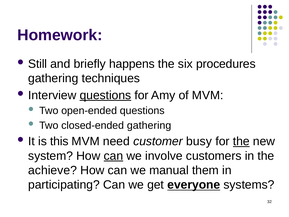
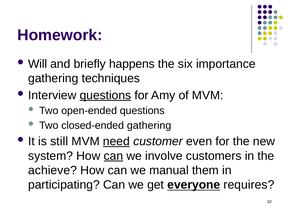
Still: Still -> Will (38, 64)
procedures: procedures -> importance (226, 64)
this: this -> still (59, 141)
need underline: none -> present (116, 141)
busy: busy -> even (199, 141)
the underline: present -> none (241, 141)
systems: systems -> requires (249, 185)
